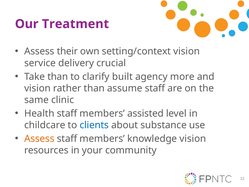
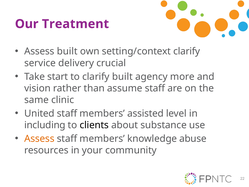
Assess their: their -> built (67, 51)
setting/context vision: vision -> clarify (187, 51)
Take than: than -> start (58, 77)
Health: Health -> United (39, 113)
childcare: childcare -> including (45, 125)
clients colour: blue -> black (94, 125)
knowledge vision: vision -> abuse (193, 139)
